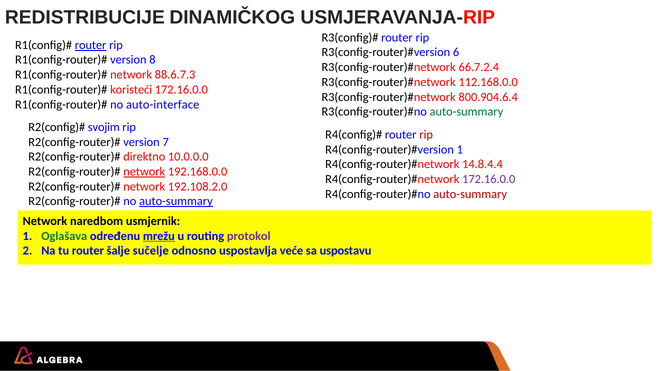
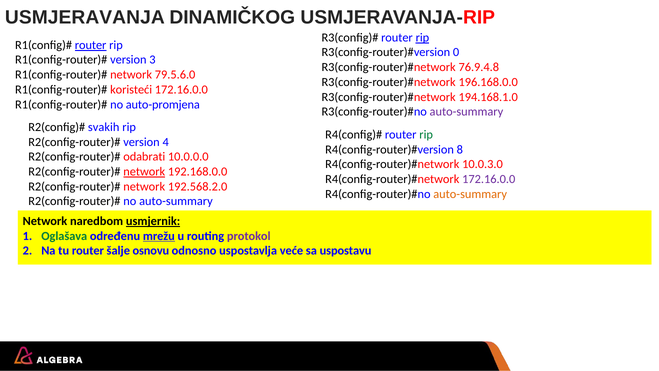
REDISTRIBUCIJE: REDISTRIBUCIJE -> USMJERAVANJA (85, 17)
rip underline: none -> present (422, 38)
6: 6 -> 0 (456, 52)
8: 8 -> 3 (152, 60)
66.7.2.4: 66.7.2.4 -> 76.9.4.8 (479, 67)
88.6.7.3: 88.6.7.3 -> 79.5.6.0 (175, 75)
112.168.0.0: 112.168.0.0 -> 196.168.0.0 (488, 82)
800.904.6.4: 800.904.6.4 -> 194.168.1.0 (488, 97)
auto-interface: auto-interface -> auto-promjena (163, 104)
auto-summary colour: green -> purple (466, 112)
svojim: svojim -> svakih (104, 127)
rip colour: red -> green (426, 134)
7: 7 -> 4 (166, 142)
1: 1 -> 8 (460, 149)
direktno: direktno -> odabrati (144, 157)
14.8.4.4: 14.8.4.4 -> 10.0.3.0 (483, 164)
192.108.2.0: 192.108.2.0 -> 192.568.2.0 (198, 186)
auto-summary colour: red -> orange (470, 194)
auto-summary underline: present -> none (176, 201)
usmjernik underline: none -> present (153, 221)
sučelje: sučelje -> osnovu (151, 251)
